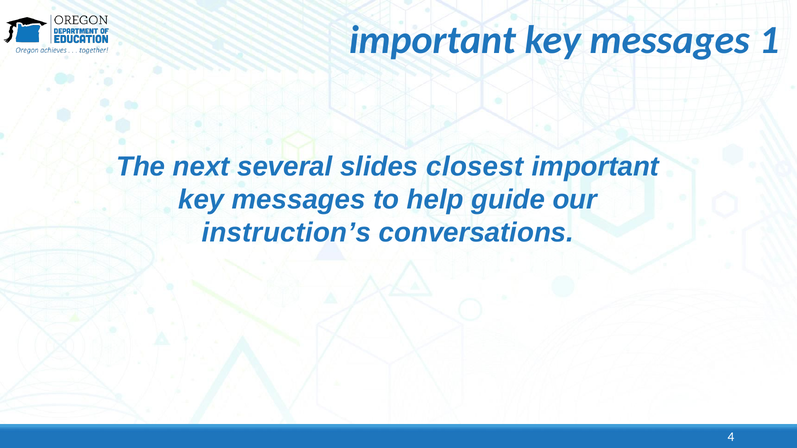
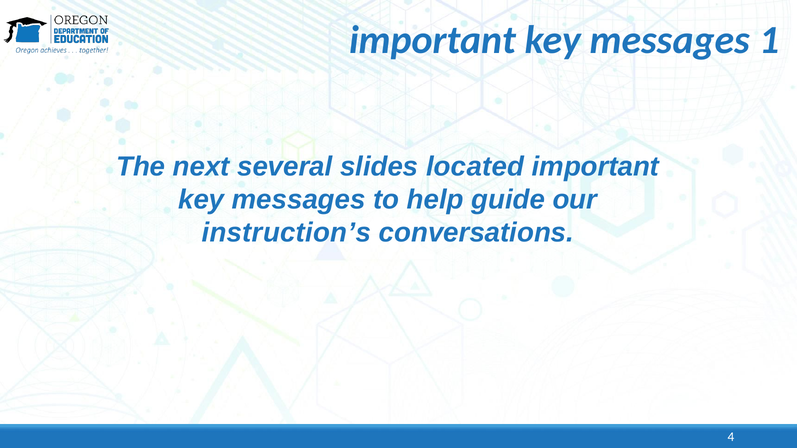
closest: closest -> located (475, 167)
